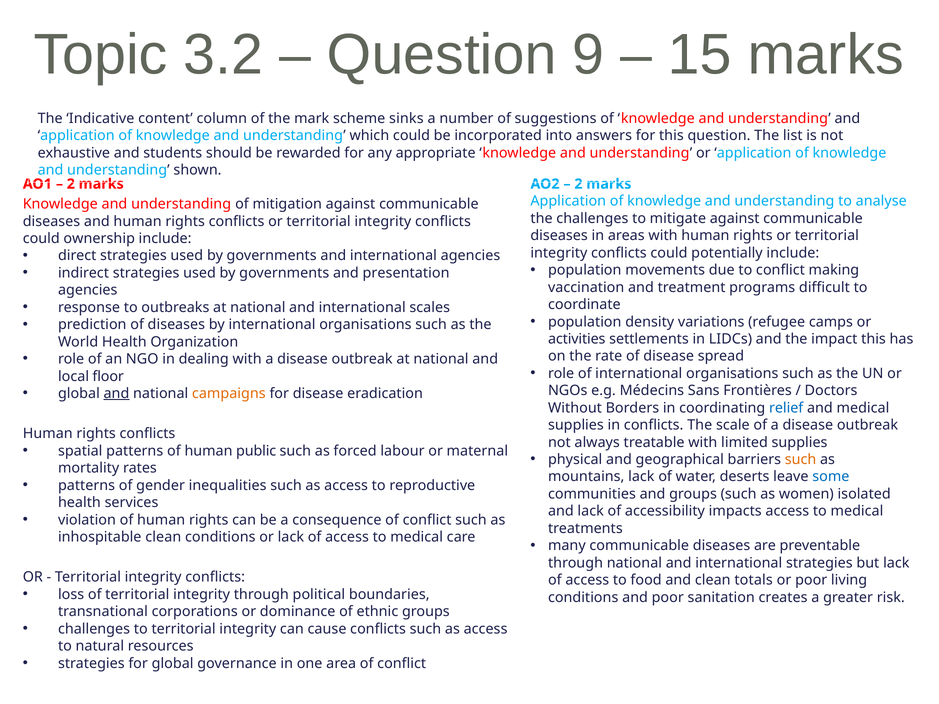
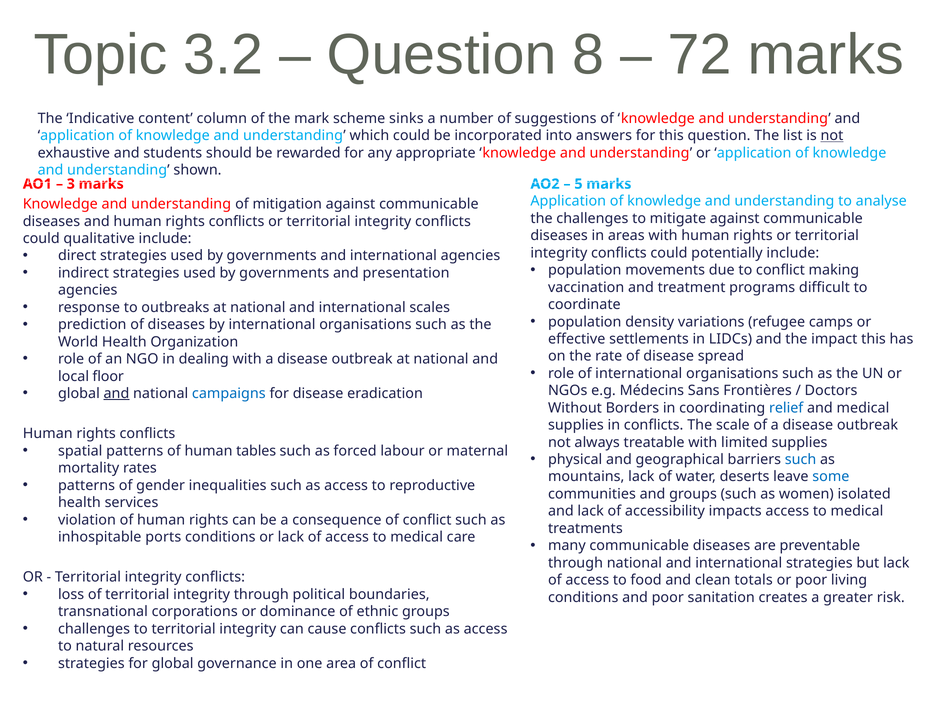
9: 9 -> 8 (588, 55)
15: 15 -> 72 (700, 55)
not underline: none -> present (832, 136)
2: 2 -> 3 (71, 184)
2: 2 -> 5 (578, 184)
ownership: ownership -> qualitative (99, 239)
activities: activities -> effective (577, 339)
campaigns colour: orange -> blue (229, 394)
public: public -> tables (256, 451)
such colour: orange -> blue (801, 460)
inhospitable clean: clean -> ports (163, 537)
